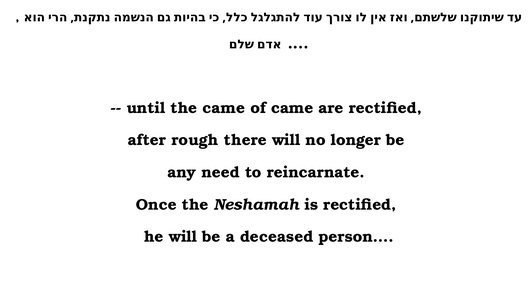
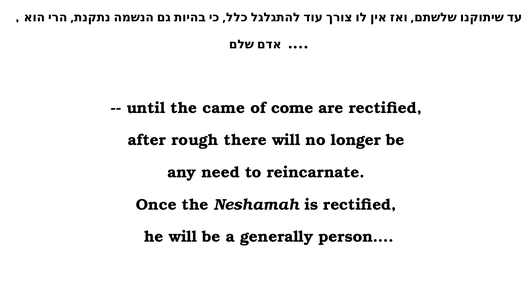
of came: came -> come (292, 108)
deceased: deceased -> generally (277, 237)
